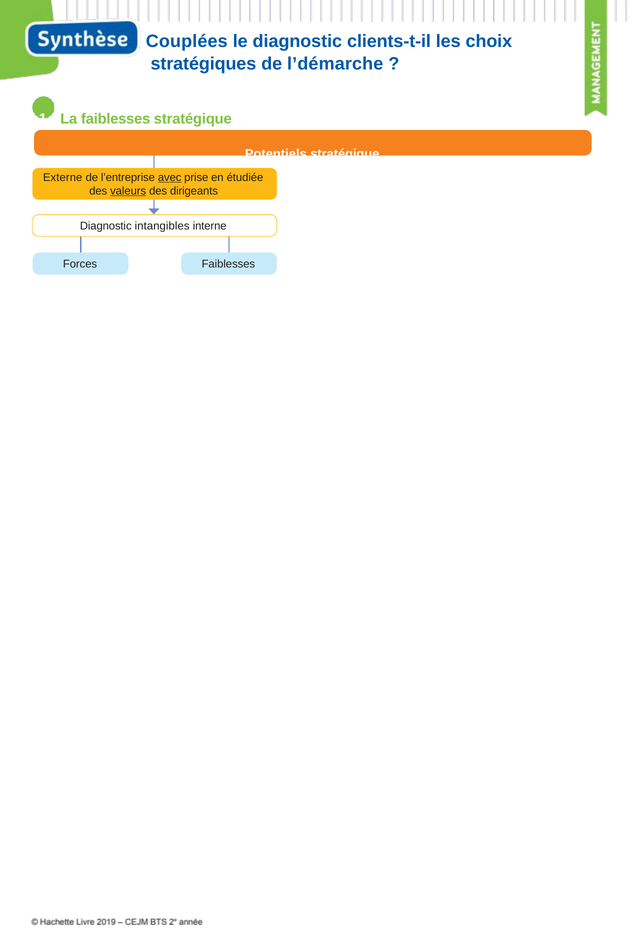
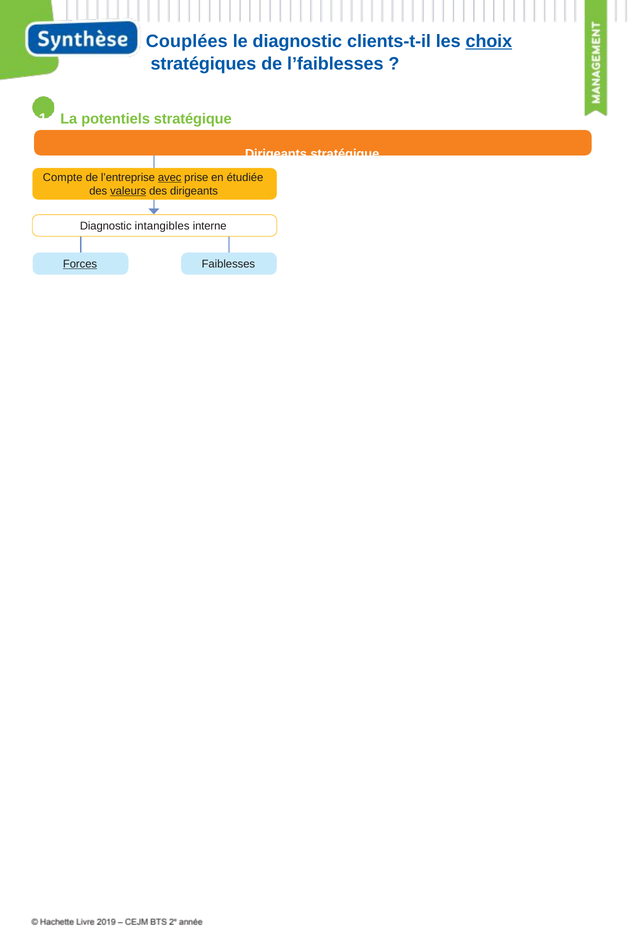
choix underline: none -> present (489, 41)
l’démarche: l’démarche -> l’faiblesses (335, 64)
La faiblesses: faiblesses -> potentiels (116, 119)
Potentiels: Potentiels -> Dirigeants (276, 154)
Externe: Externe -> Compte (63, 178)
Forces underline: none -> present (80, 264)
